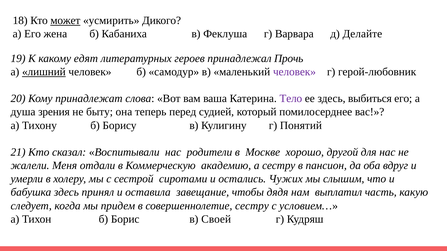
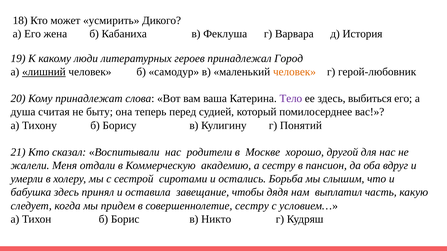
может underline: present -> none (65, 21)
Делайте: Делайте -> История (362, 34)
едят: едят -> люди (86, 59)
Прочь: Прочь -> Город (289, 59)
человек colour: purple -> orange (294, 72)
зрения: зрения -> считая (54, 112)
Чужих: Чужих -> Борьба (286, 179)
Своей: Своей -> Никто (216, 219)
